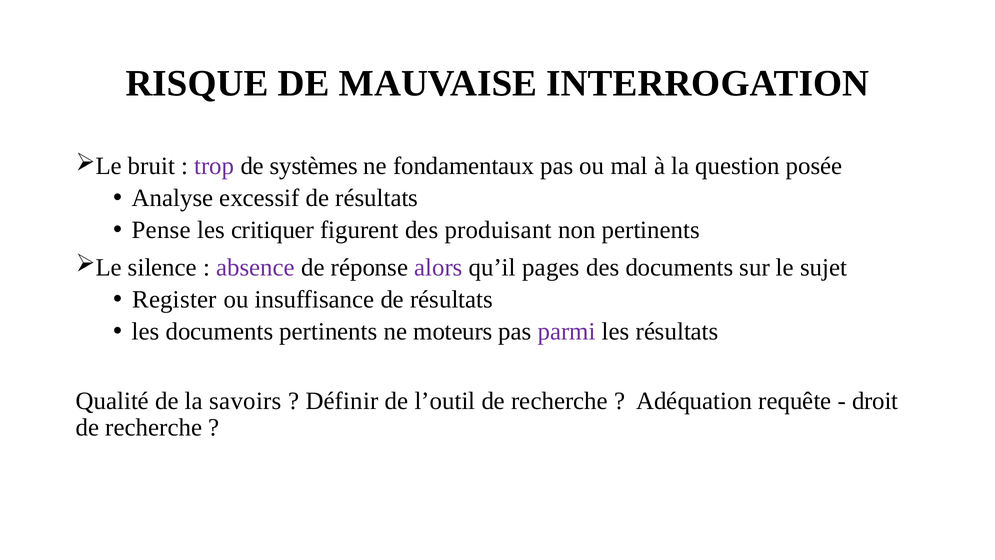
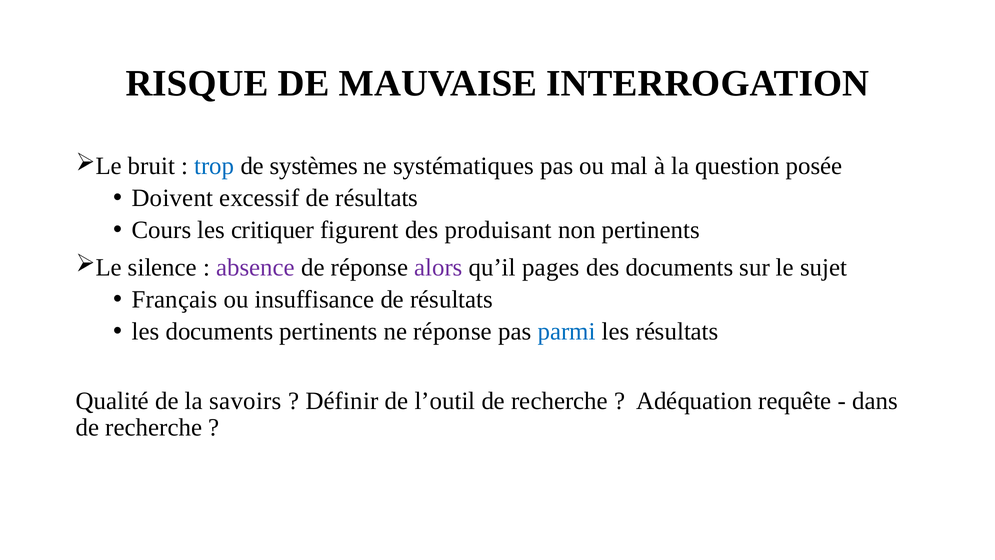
trop colour: purple -> blue (214, 166)
fondamentaux: fondamentaux -> systématiques (463, 166)
Analyse: Analyse -> Doivent (172, 198)
Pense: Pense -> Cours (162, 230)
Register: Register -> Français (175, 299)
ne moteurs: moteurs -> réponse (453, 331)
parmi colour: purple -> blue (567, 331)
droit: droit -> dans (875, 401)
